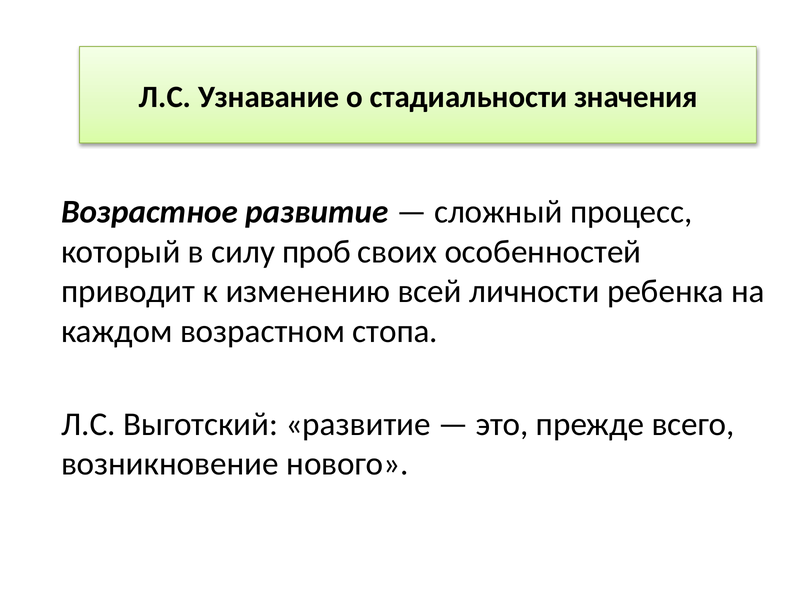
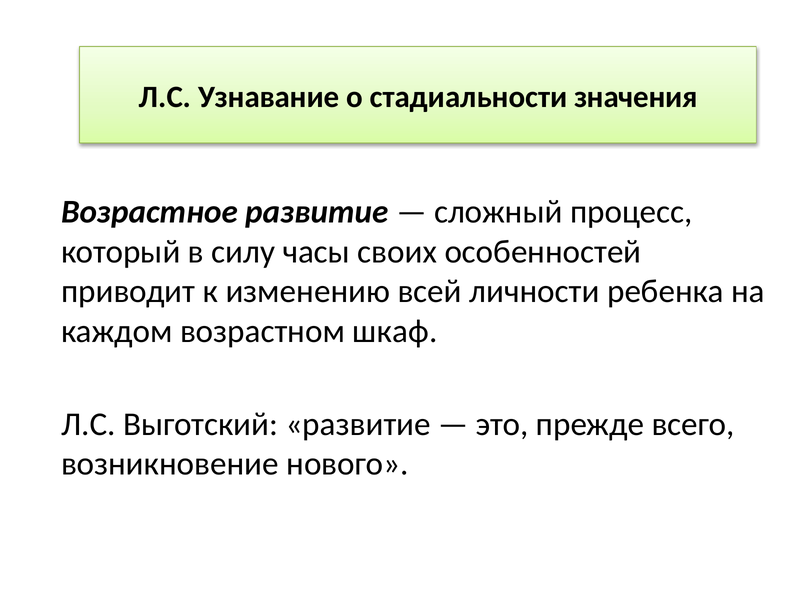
проб: проб -> часы (316, 252)
стопа: стопа -> шкаф (395, 331)
